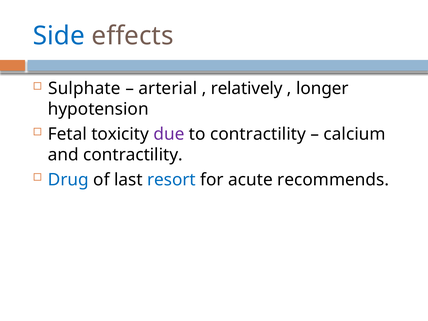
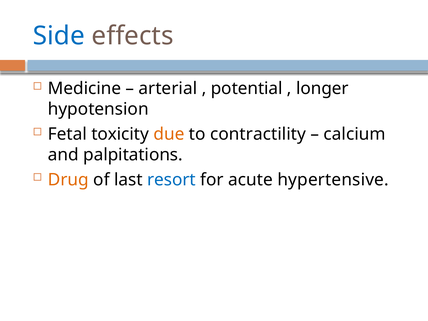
Sulphate: Sulphate -> Medicine (84, 89)
relatively: relatively -> potential (247, 89)
due colour: purple -> orange (169, 134)
and contractility: contractility -> palpitations (133, 155)
Drug colour: blue -> orange (68, 180)
recommends: recommends -> hypertensive (333, 180)
